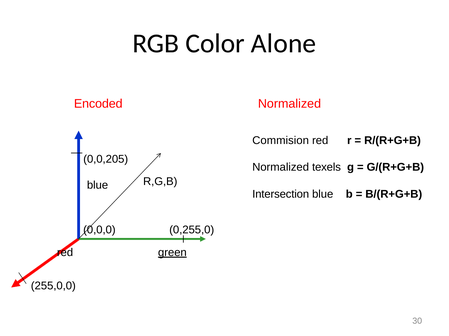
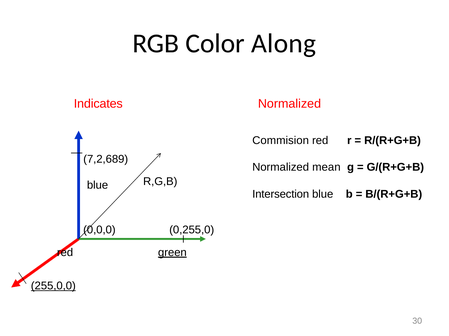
Alone: Alone -> Along (284, 43)
Encoded: Encoded -> Indicates (98, 104)
0,0,205: 0,0,205 -> 7,2,689 (106, 159)
texels: texels -> mean (326, 168)
255,0,0 underline: none -> present (53, 287)
